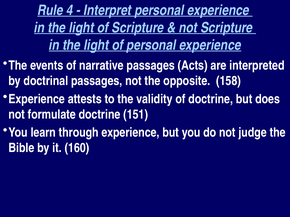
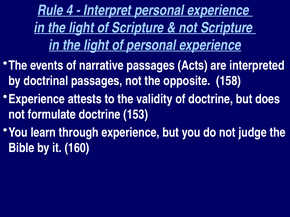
151: 151 -> 153 (136, 115)
